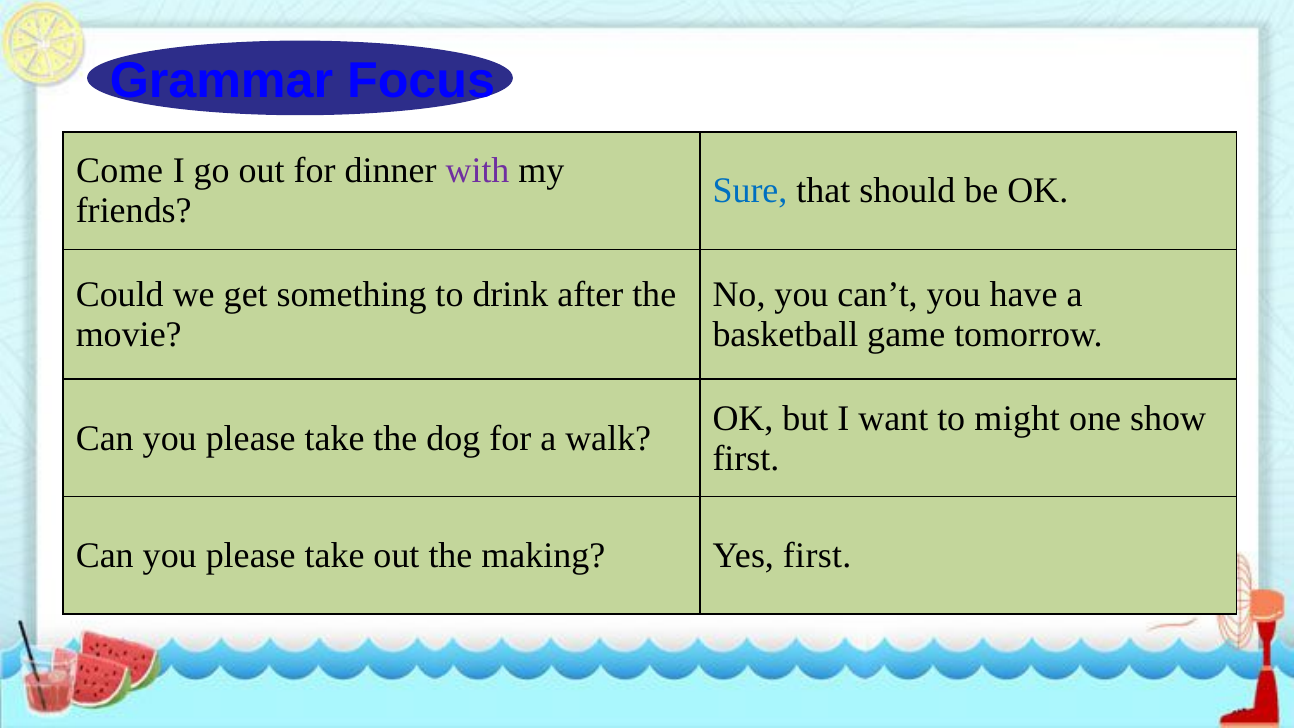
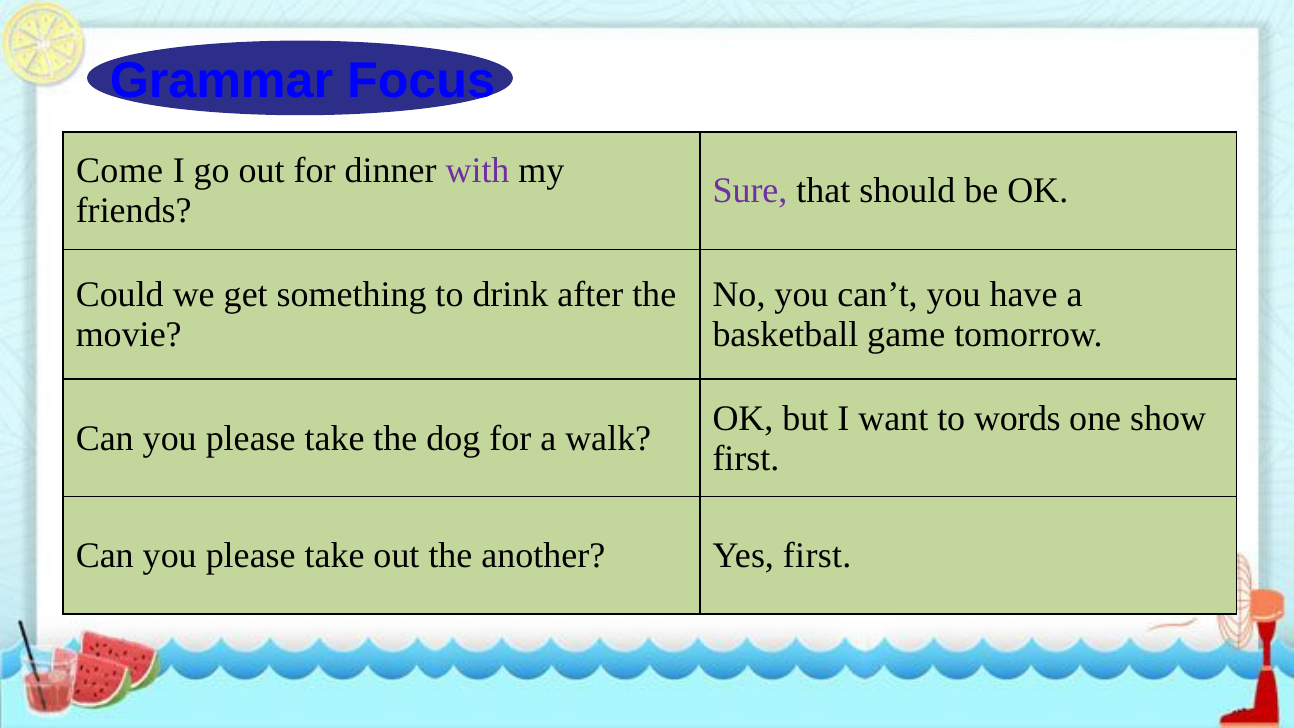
Sure colour: blue -> purple (750, 191)
might: might -> words (1017, 418)
making: making -> another (543, 556)
